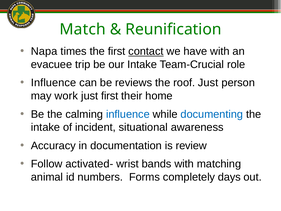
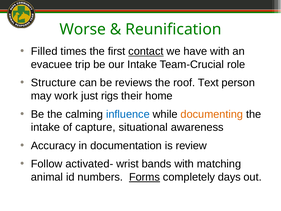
Match: Match -> Worse (83, 29)
Napa: Napa -> Filled (44, 51)
Influence: Influence -> Structure (54, 83)
roof Just: Just -> Text (208, 83)
just first: first -> rigs (110, 96)
documenting colour: blue -> orange (212, 114)
incident: incident -> capture (95, 127)
Forms underline: none -> present (144, 177)
